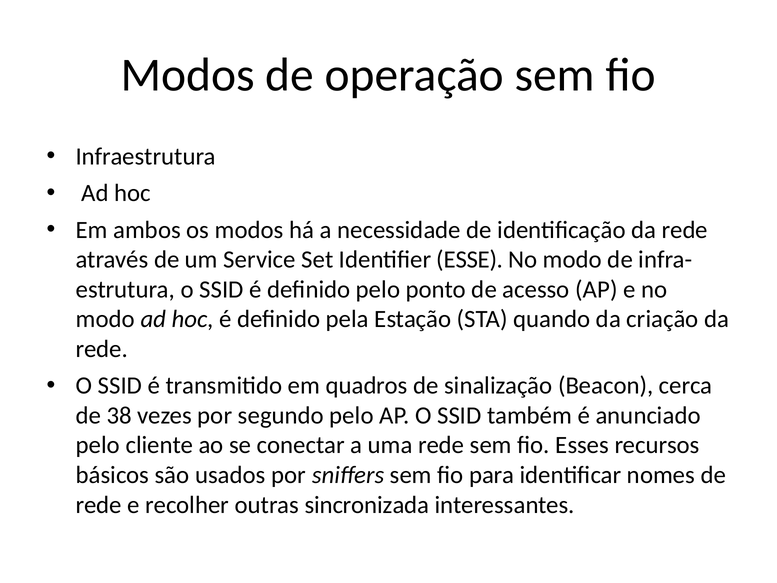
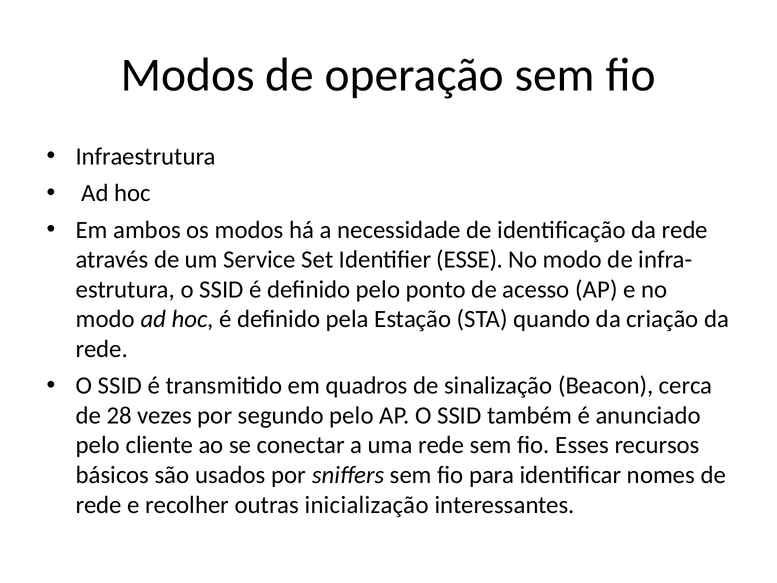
38: 38 -> 28 (119, 415)
sincronizada: sincronizada -> inicialização (367, 505)
